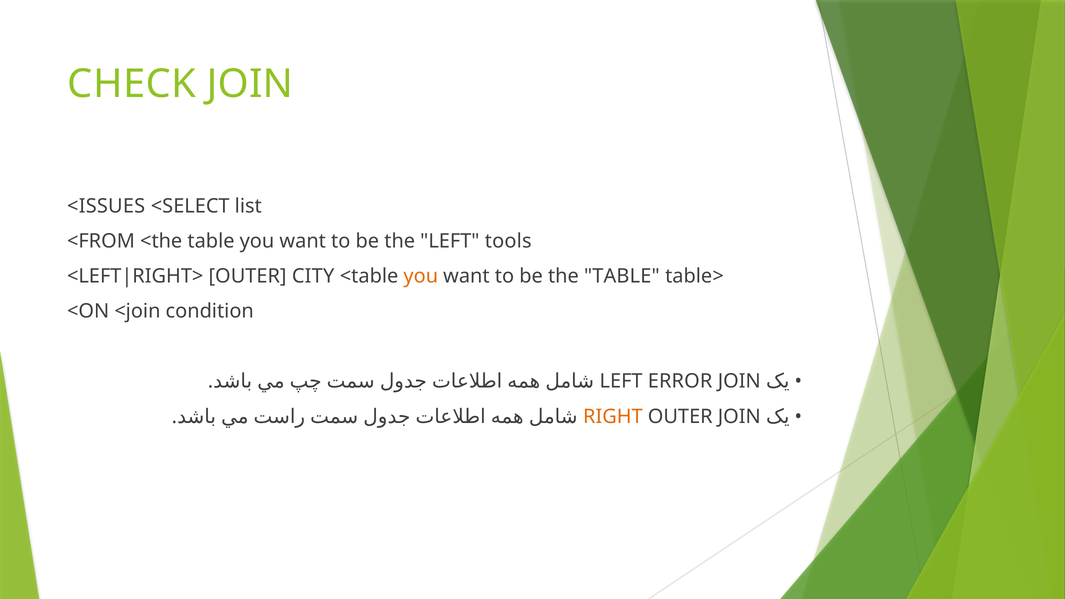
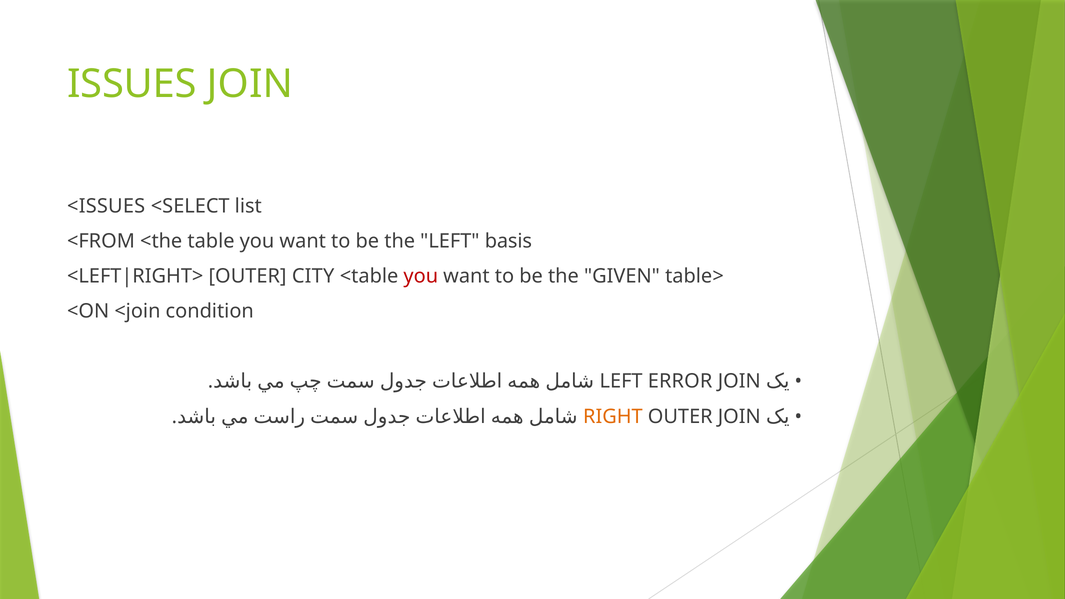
CHECK: CHECK -> ISSUES (132, 84)
tools: tools -> basis (508, 241)
you colour: orange -> red (421, 276)
the TABLE: TABLE -> GIVEN (622, 276)
